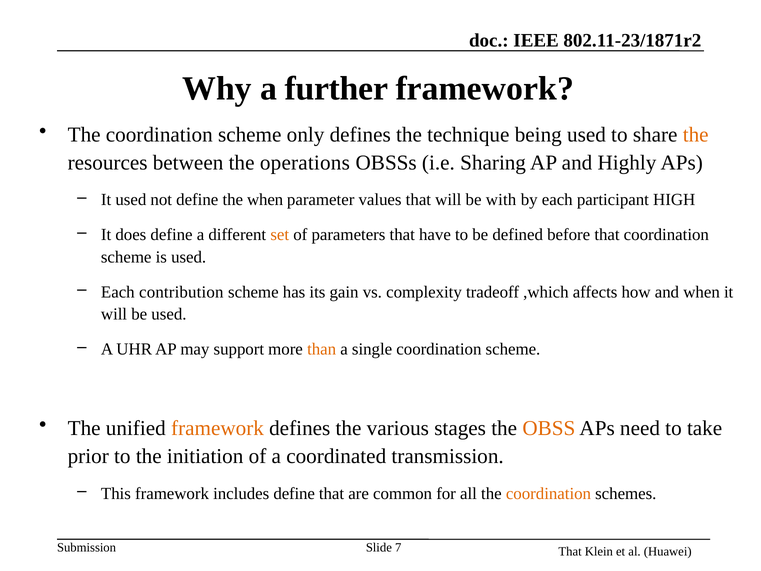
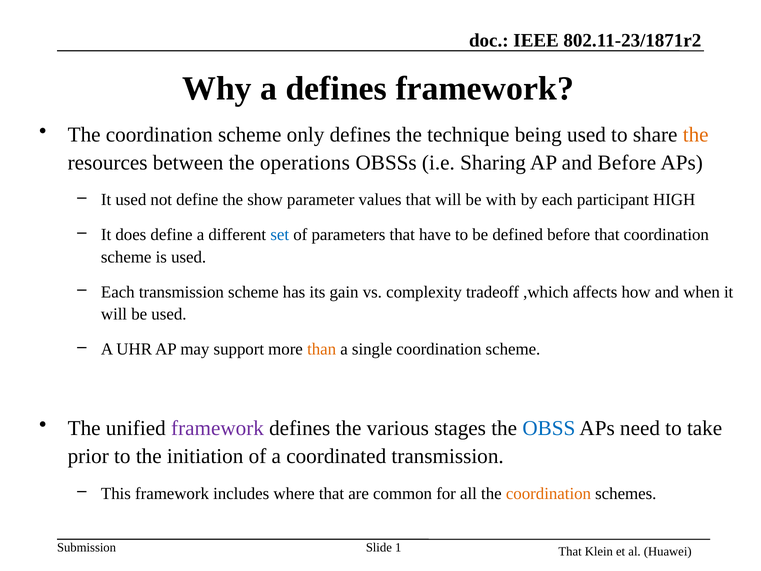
a further: further -> defines (336, 89)
and Highly: Highly -> Before (627, 163)
the when: when -> show (265, 200)
set colour: orange -> blue (280, 235)
Each contribution: contribution -> transmission (181, 292)
framework colour: orange -> purple (218, 428)
OBSS colour: orange -> blue (549, 428)
includes define: define -> where (294, 493)
7: 7 -> 1 (398, 547)
